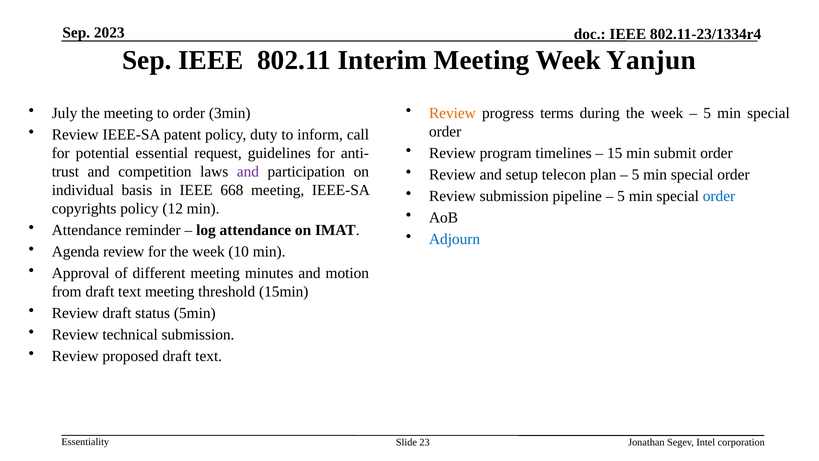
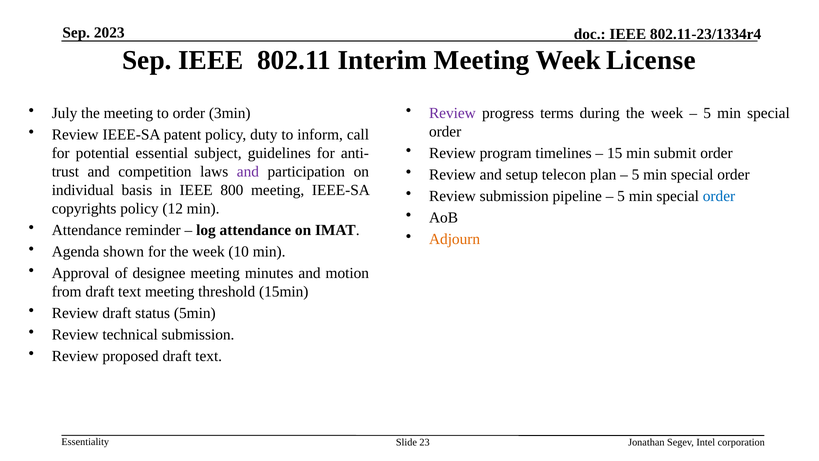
Yanjun: Yanjun -> License (651, 60)
Review colour: orange -> purple (452, 113)
request: request -> subject (218, 153)
668: 668 -> 800 (232, 190)
Adjourn colour: blue -> orange (455, 239)
Agenda review: review -> shown (124, 251)
different: different -> designee (159, 273)
